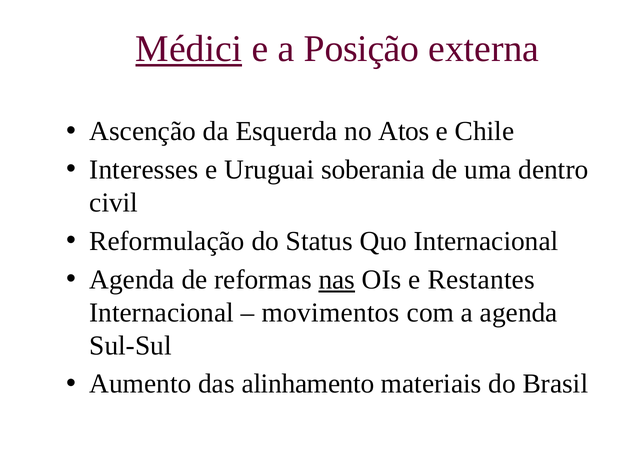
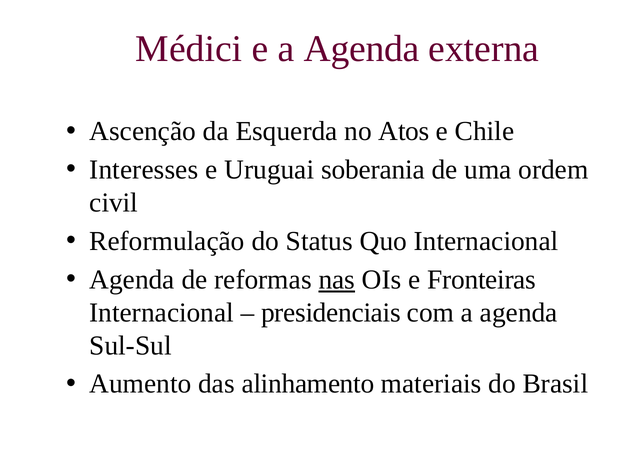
Médici underline: present -> none (189, 49)
e a Posição: Posição -> Agenda (362, 49)
dentro: dentro -> ordem (553, 170)
Restantes: Restantes -> Fronteiras (482, 279)
movimentos: movimentos -> presidenciais (331, 312)
